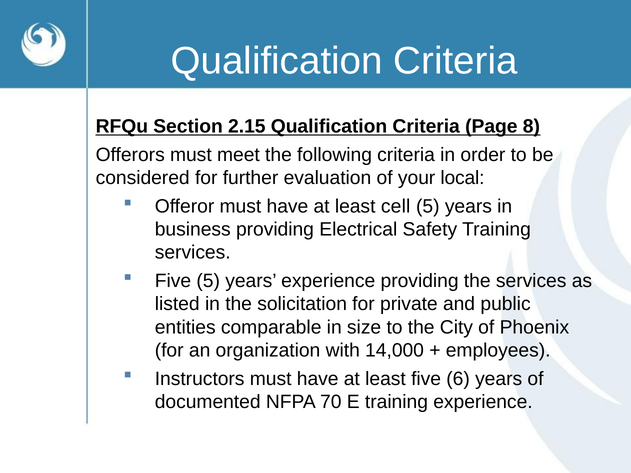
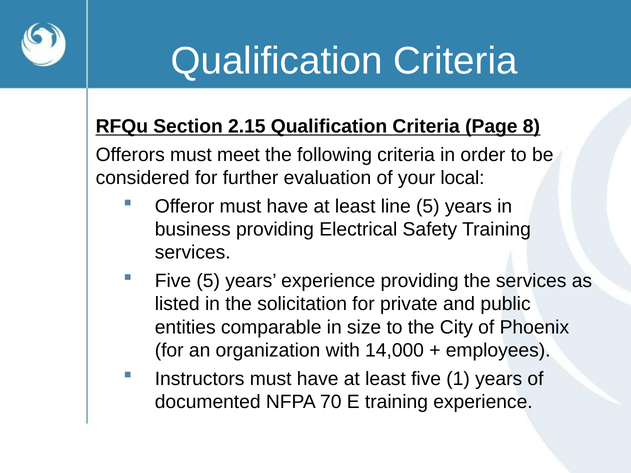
cell: cell -> line (396, 206)
6: 6 -> 1 (458, 379)
